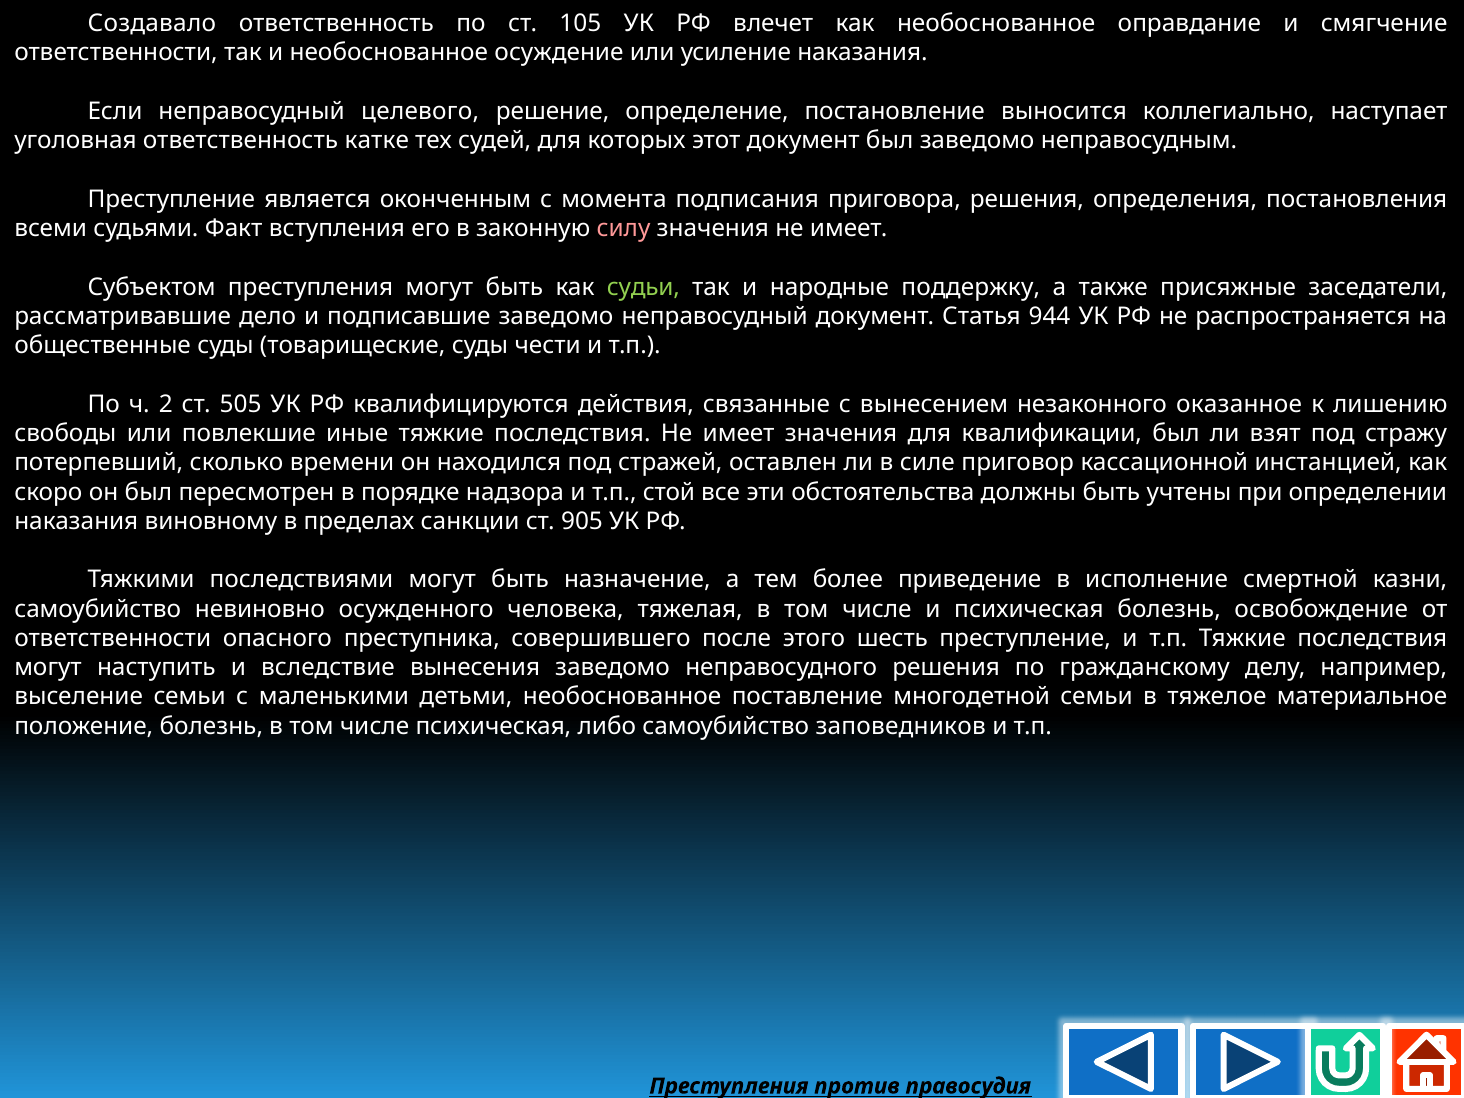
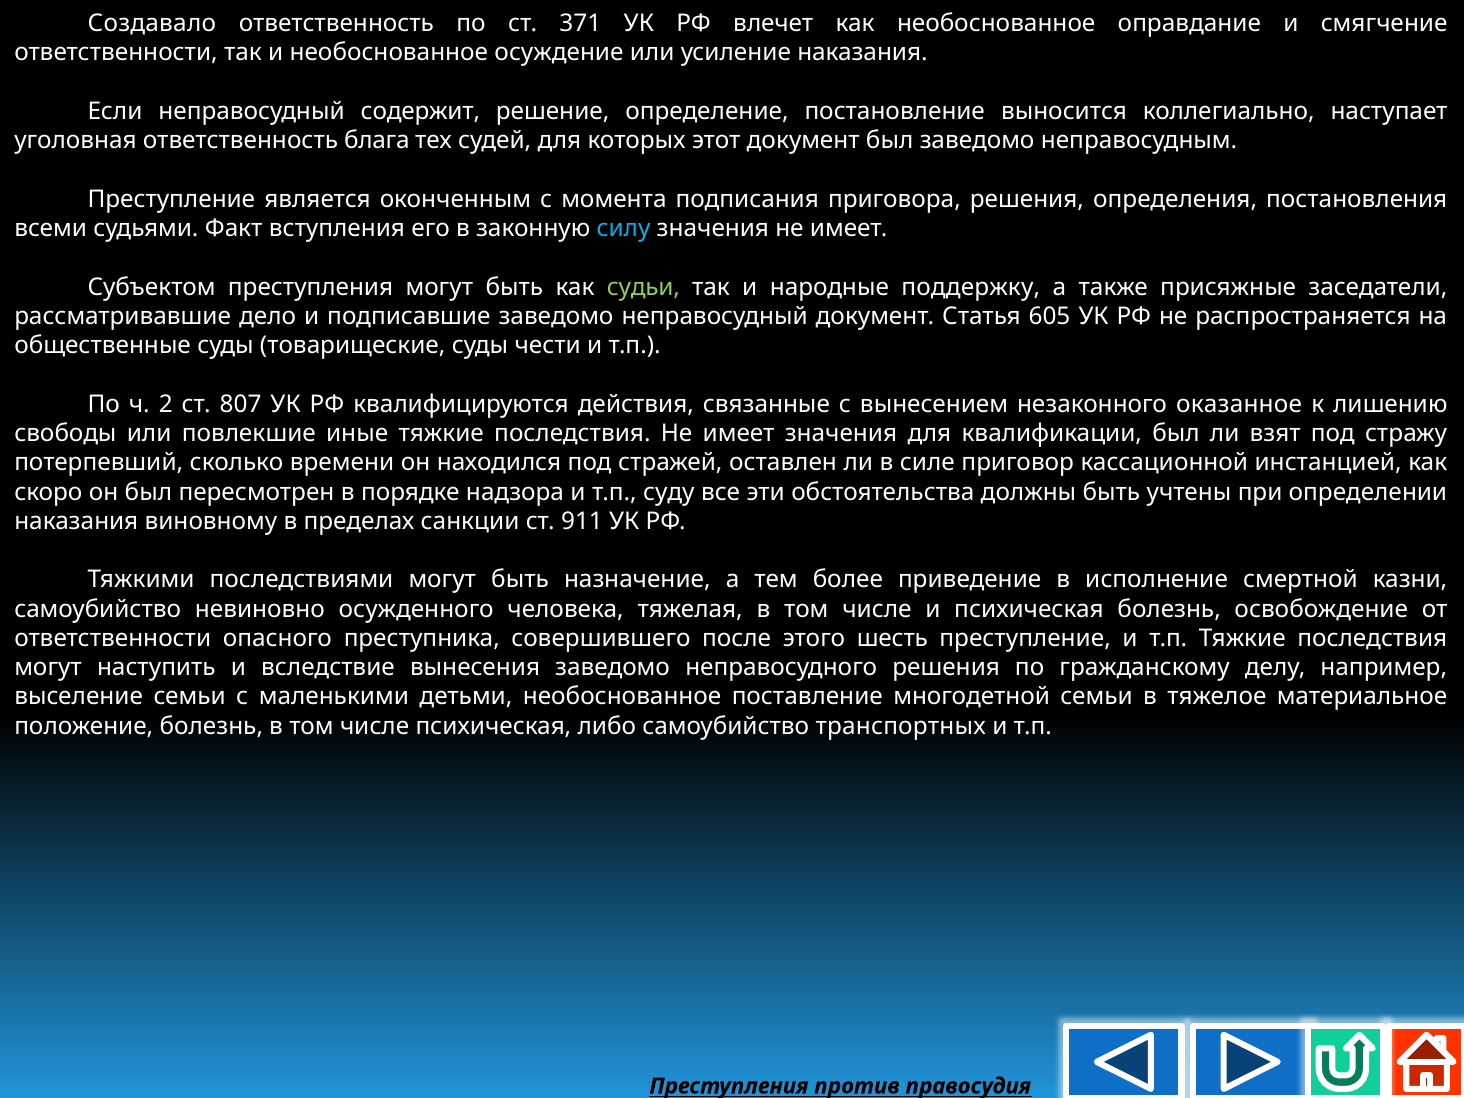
105: 105 -> 371 (580, 23)
целевого: целевого -> содержит (420, 111)
катке: катке -> блага (377, 141)
силу colour: pink -> light blue (624, 228)
944: 944 -> 605 (1050, 316)
505: 505 -> 807 (241, 404)
стой: стой -> суду (669, 492)
905: 905 -> 911 (582, 521)
заповедников: заповедников -> транспортных (901, 726)
